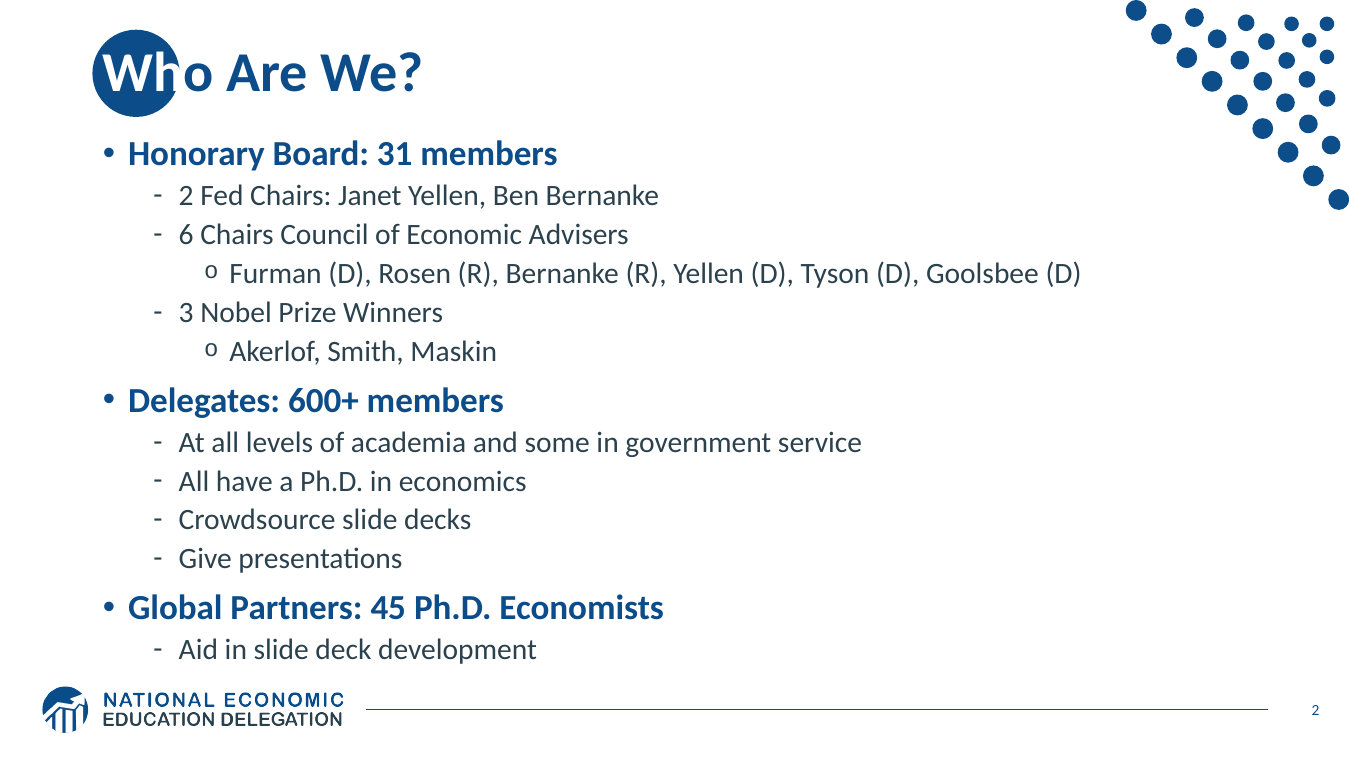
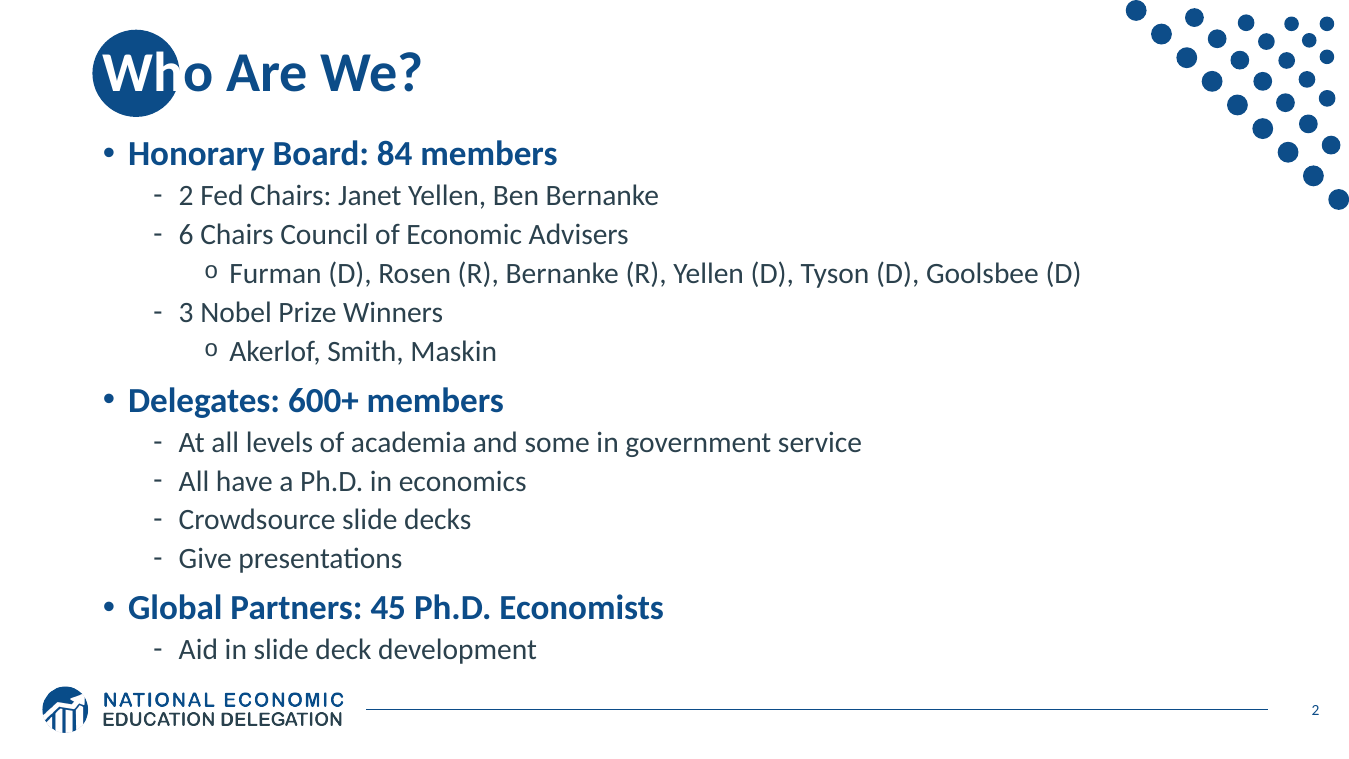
31: 31 -> 84 (395, 154)
